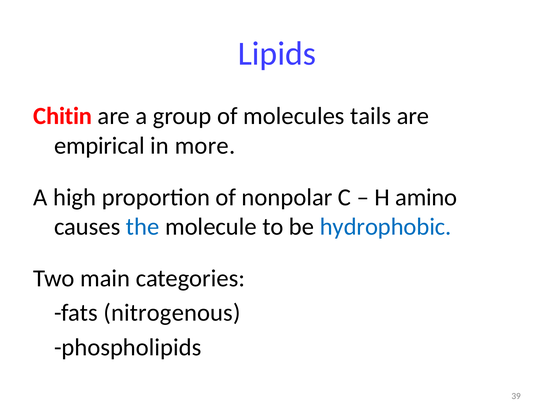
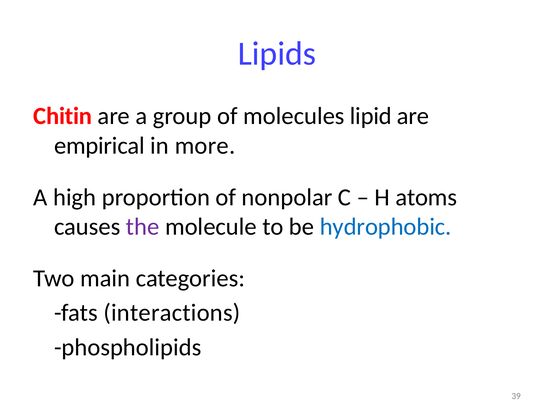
tails: tails -> lipid (371, 116)
amino: amino -> atoms (426, 197)
the colour: blue -> purple (143, 227)
nitrogenous: nitrogenous -> interactions (172, 313)
